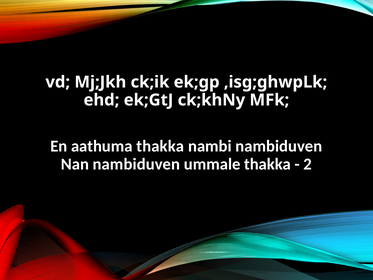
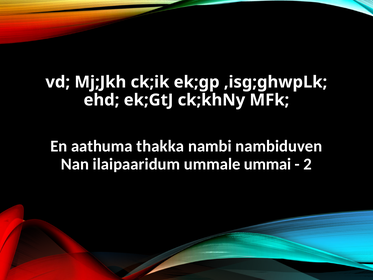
Nan nambiduven: nambiduven -> ilaipaaridum (136, 164)
ummale thakka: thakka -> ummai (268, 164)
